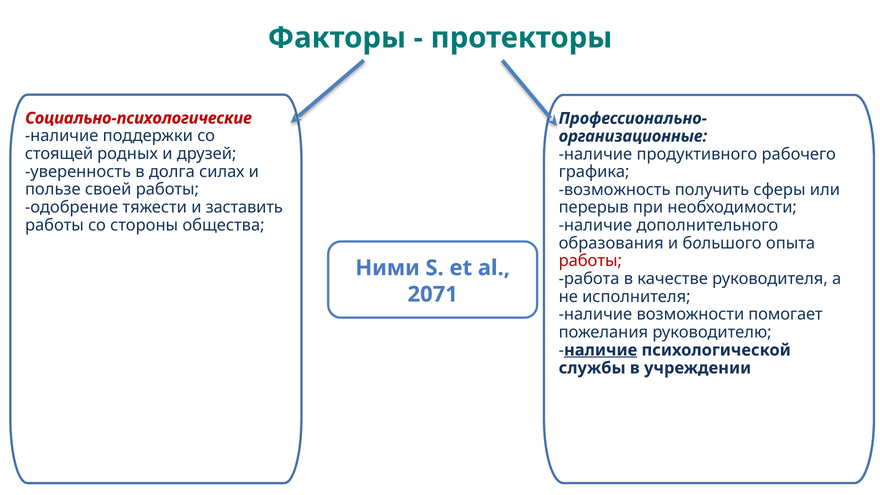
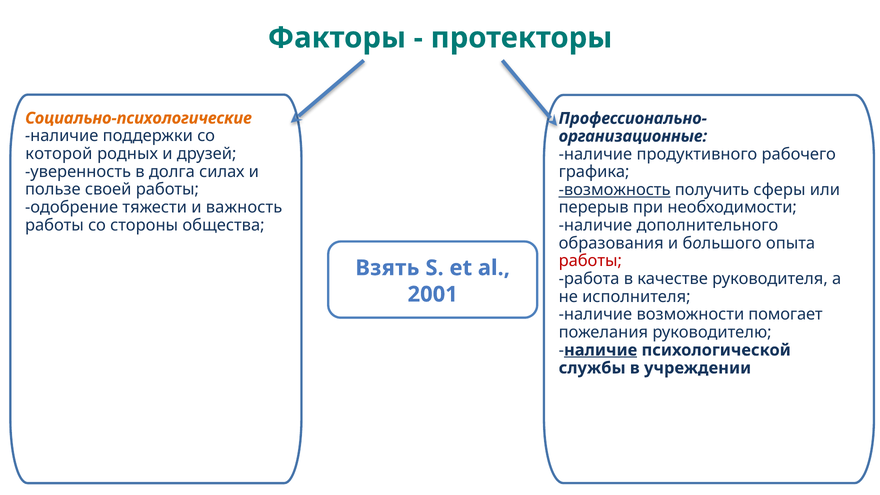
Социально-психологические colour: red -> orange (138, 118)
стоящей: стоящей -> которой (59, 154)
возможность underline: none -> present (615, 190)
заставить: заставить -> важность (244, 207)
Ними: Ними -> Взять (387, 268)
2071: 2071 -> 2001 (433, 294)
